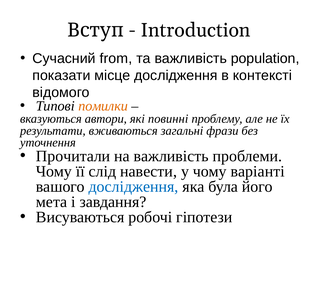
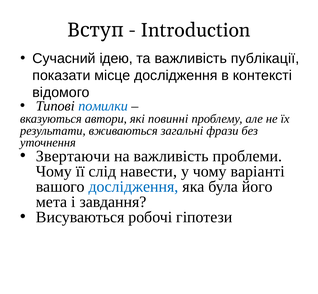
from: from -> ідею (116, 58)
population: population -> публікації (265, 58)
помилки colour: orange -> blue (103, 106)
Прочитали: Прочитали -> Звертаючи (73, 156)
